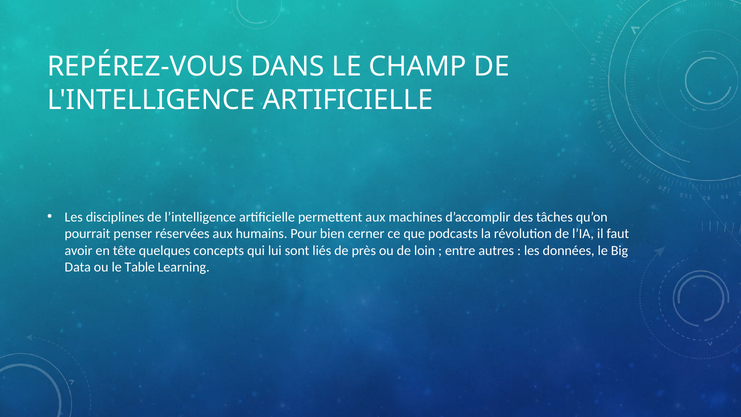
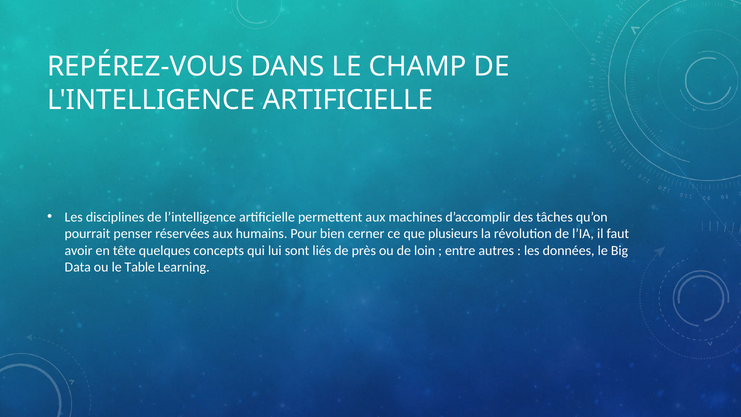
podcasts: podcasts -> plusieurs (453, 234)
